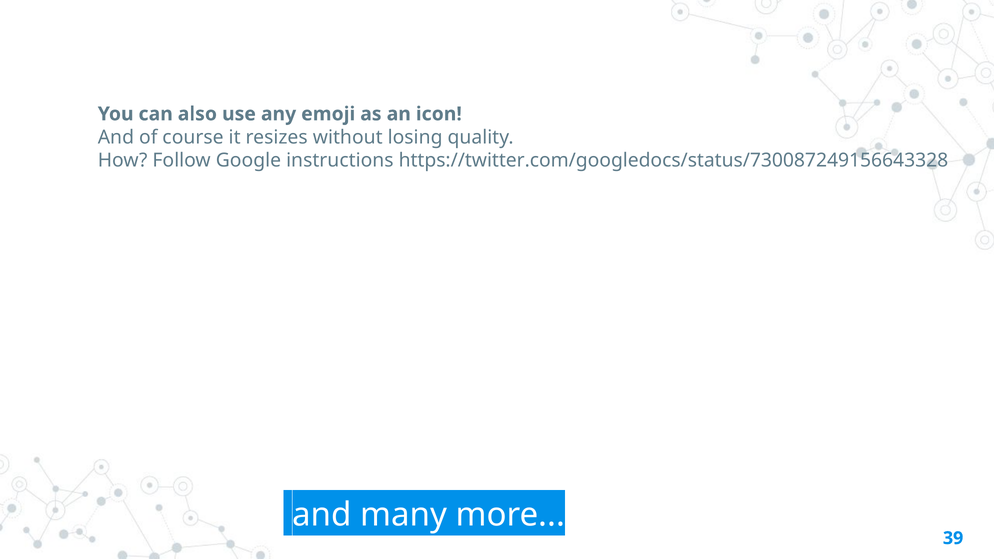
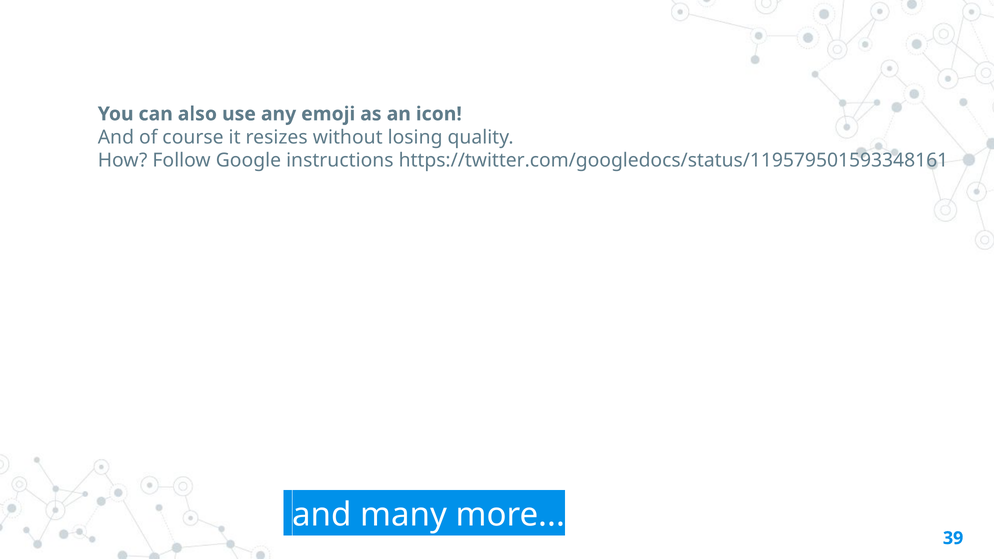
https://twitter.com/googledocs/status/730087249156643328: https://twitter.com/googledocs/status/730087249156643328 -> https://twitter.com/googledocs/status/119579501593348161 (673, 160)
